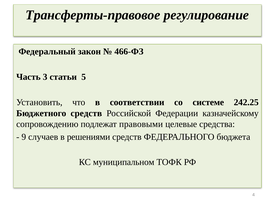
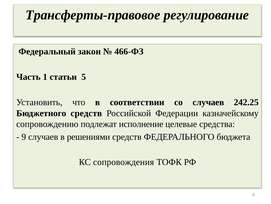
3: 3 -> 1 (45, 77)
со системе: системе -> случаев (208, 102)
правовыми: правовыми -> исполнение (141, 124)
муниципальном: муниципальном -> сопровождения (124, 162)
